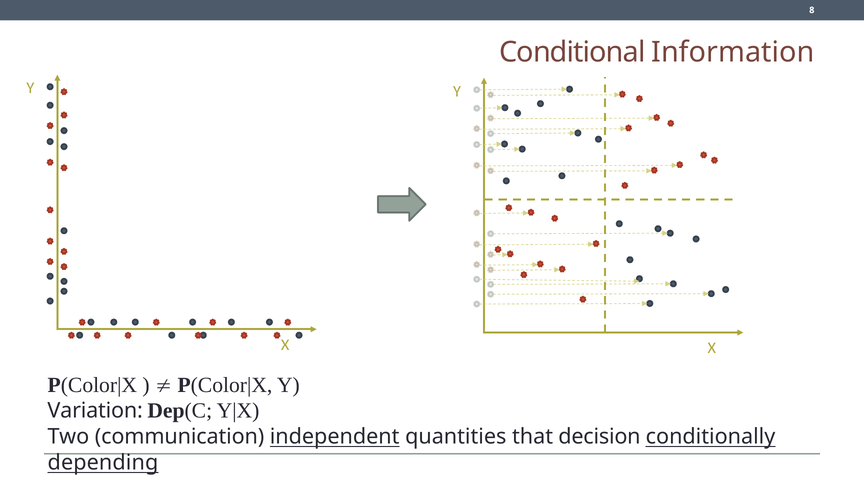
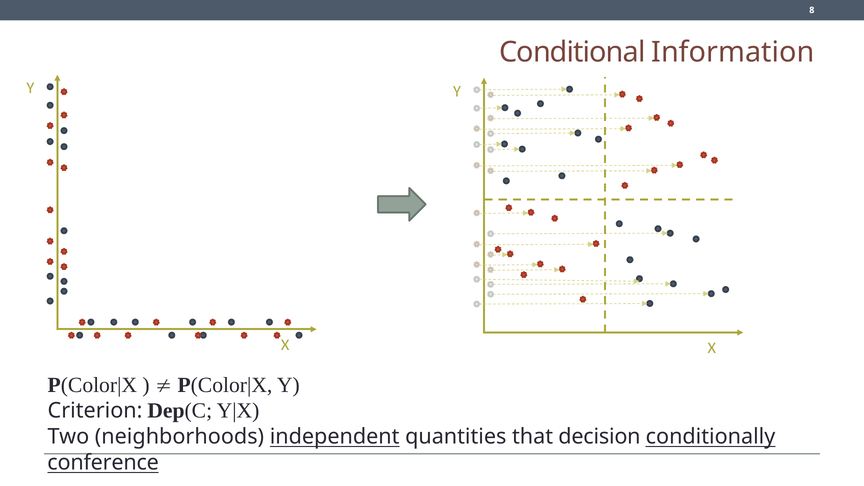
Variation: Variation -> Criterion (95, 411)
communication: communication -> neighborhoods (179, 437)
depending: depending -> conference (103, 463)
